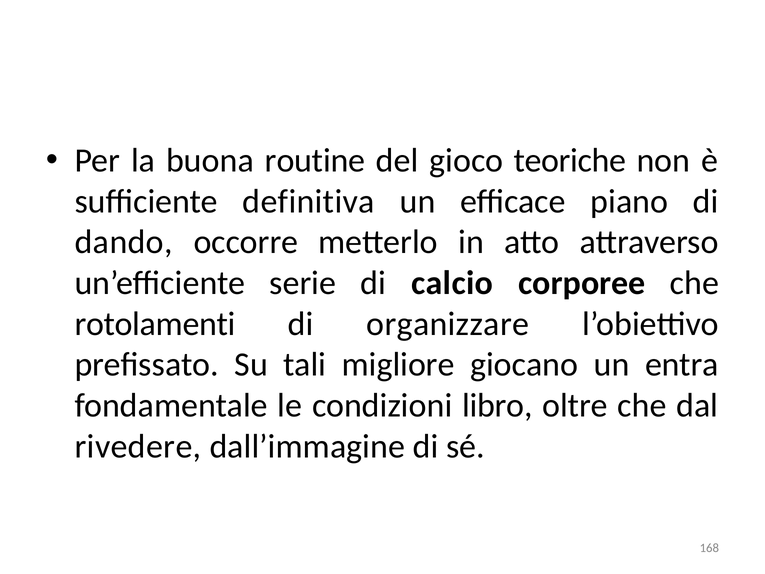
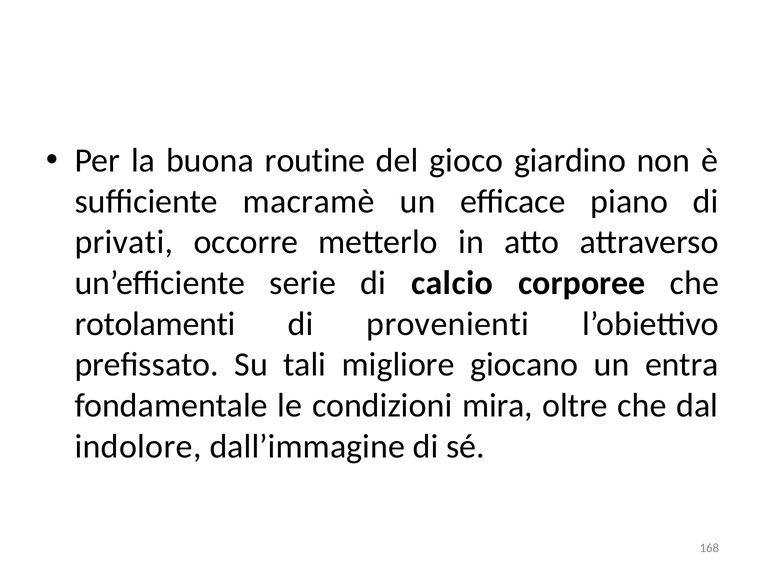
teoriche: teoriche -> giardino (570, 160)
definitiva: definitiva -> macramè (309, 201)
dando: dando -> privati (124, 242)
organizzare: organizzare -> provenienti (448, 324)
libro: libro -> mira (497, 405)
rivedere: rivedere -> indolore (138, 446)
